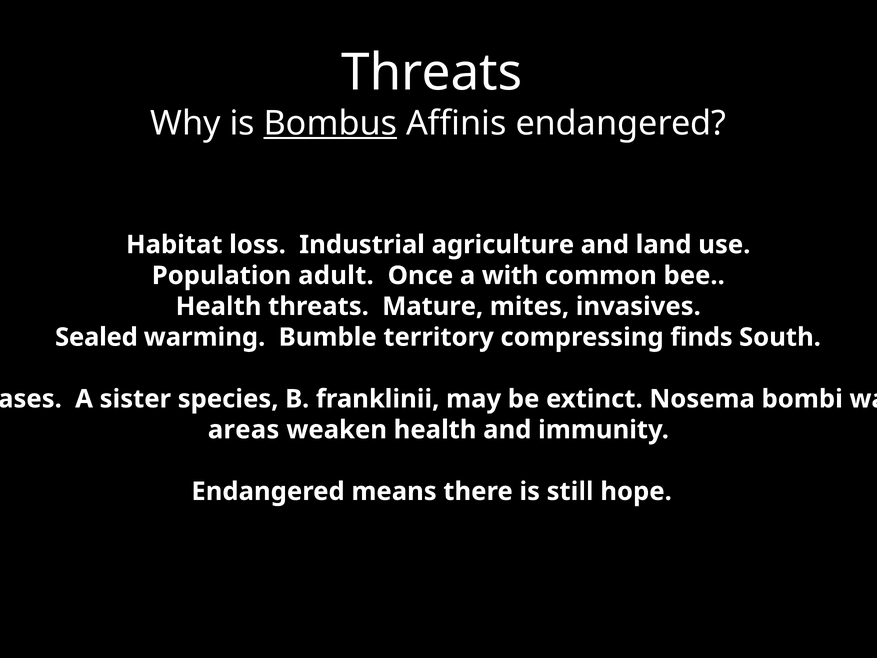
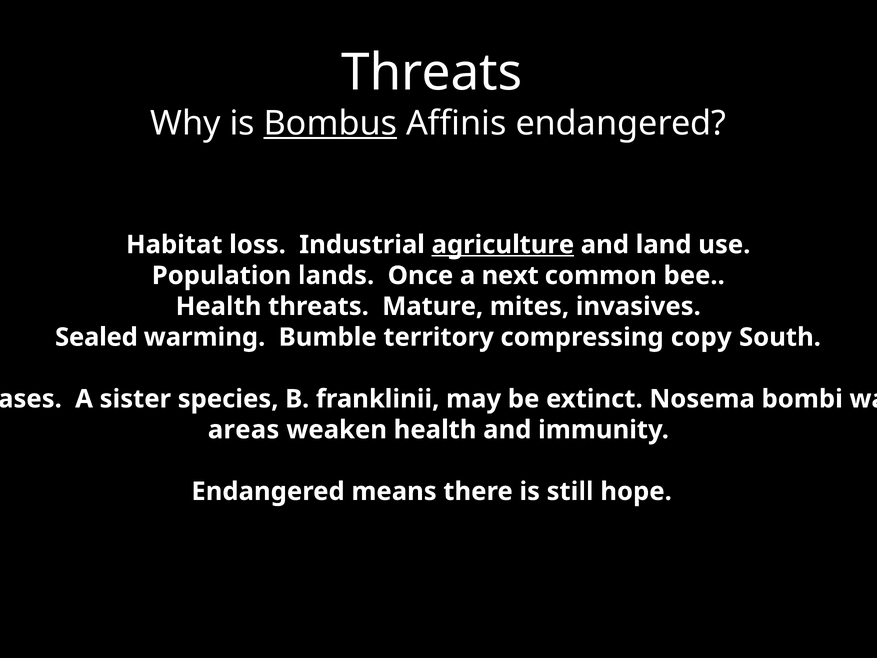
agriculture underline: none -> present (503, 245)
adult: adult -> lands (336, 275)
with: with -> next (510, 275)
finds: finds -> copy (701, 337)
